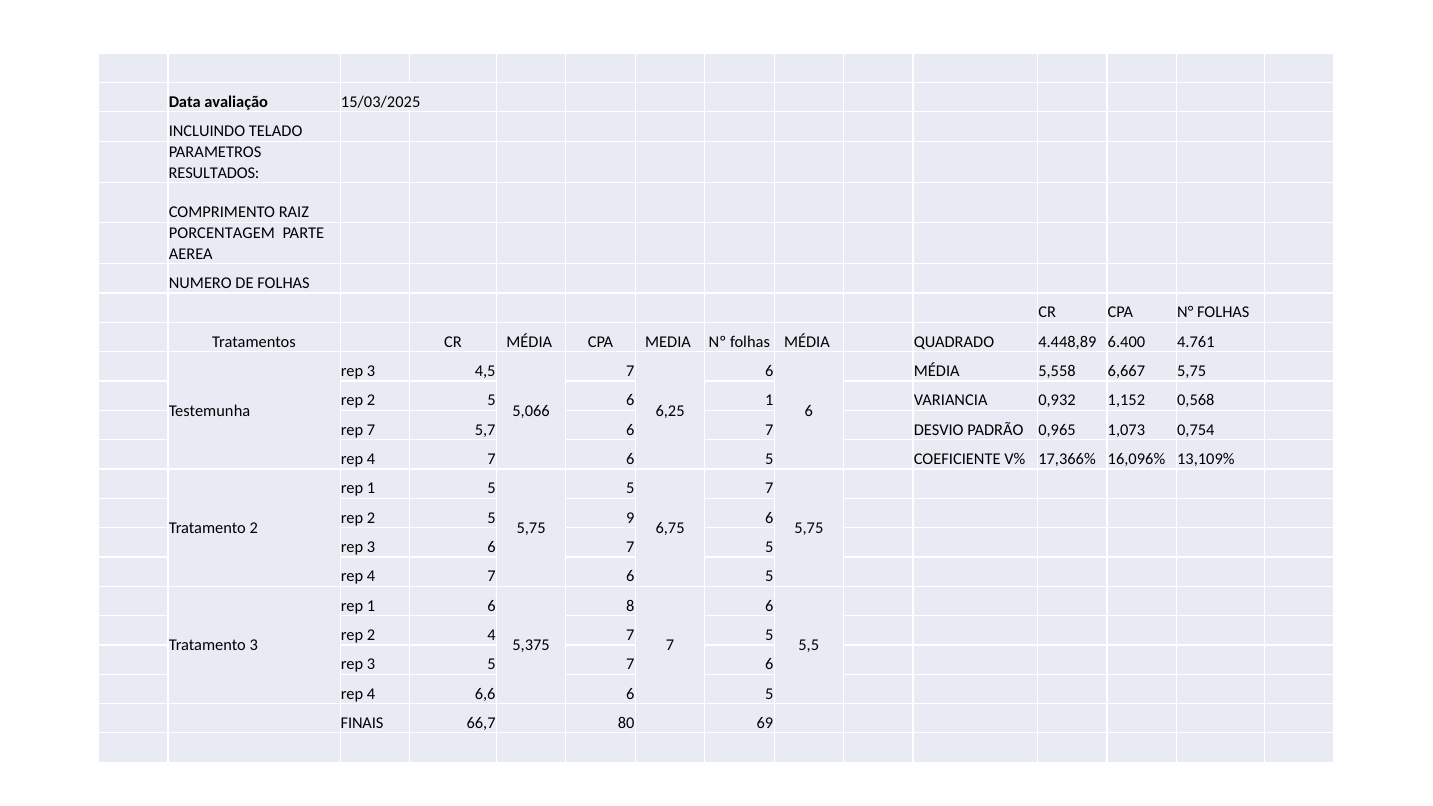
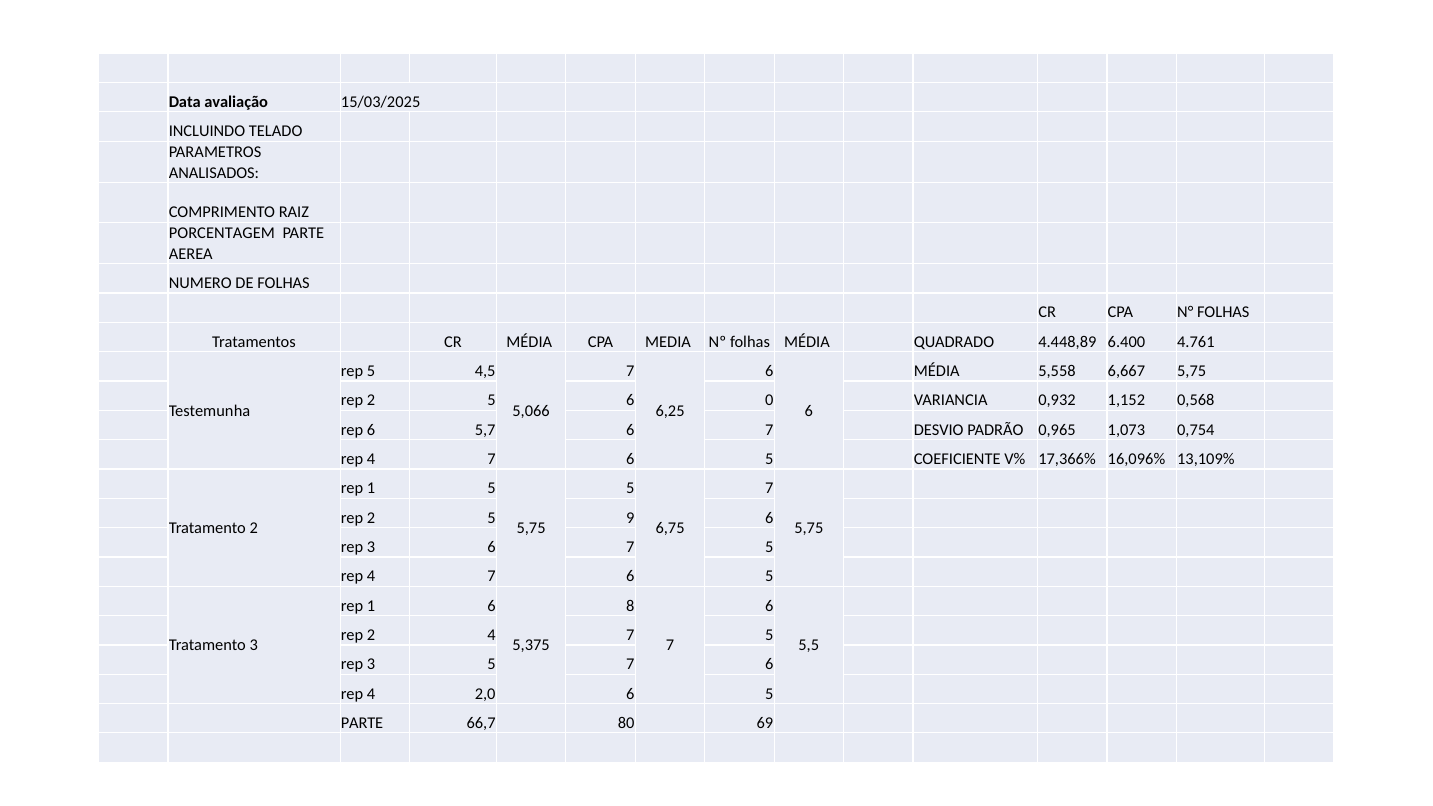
RESULTADOS: RESULTADOS -> ANALISADOS (214, 173)
3: 3 -> 5 (371, 371)
6 1: 1 -> 0 (769, 400)
rep 7: 7 -> 6 (371, 430)
6,6: 6,6 -> 2,0 (485, 694)
FINAIS: FINAIS -> PARTE (362, 723)
